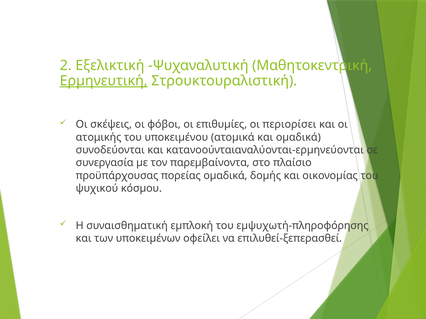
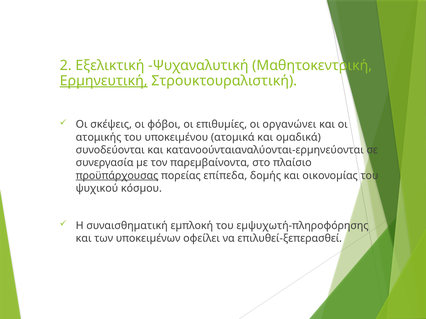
περιορίσει: περιορίσει -> οργανώνει (289, 125)
προϋπάρχουσας underline: none -> present (117, 176)
πορείας οµαδικά: οµαδικά -> επίπεδα (225, 176)
